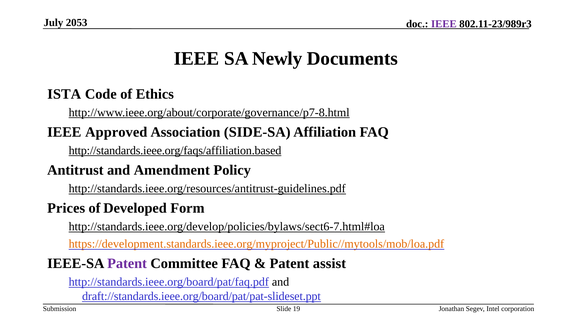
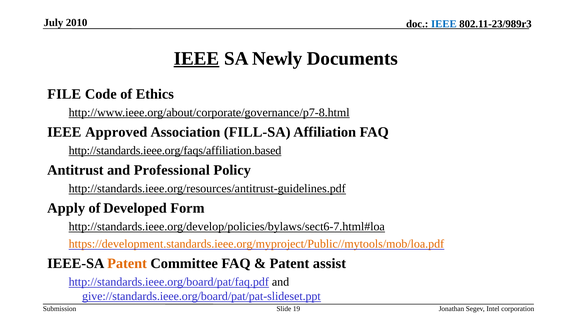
2053: 2053 -> 2010 (77, 23)
IEEE colour: purple -> blue (444, 24)
IEEE underline: none -> present (197, 58)
ISTA: ISTA -> FILE (64, 94)
SIDE-SA: SIDE-SA -> FILL-SA (257, 132)
Amendment: Amendment -> Professional (172, 170)
Prices: Prices -> Apply (66, 208)
Patent colour: purple -> orange (127, 263)
draft://standards.ieee.org/board/pat/pat-slideset.ppt: draft://standards.ieee.org/board/pat/pat-slideset.ppt -> give://standards.ieee.org/board/pat/pat-slideset.ppt (201, 296)
